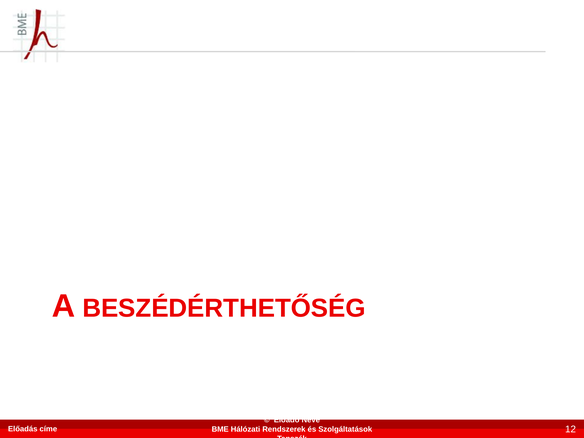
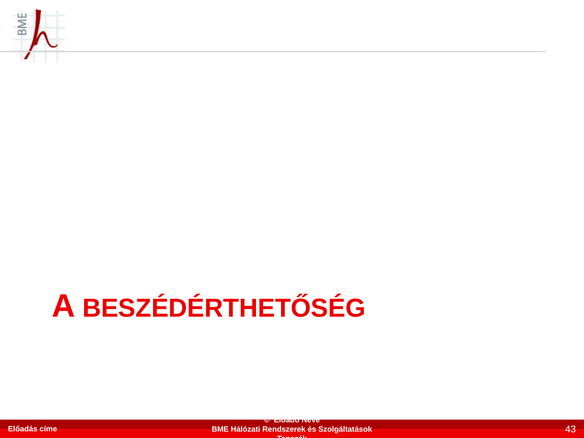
12: 12 -> 43 (571, 429)
